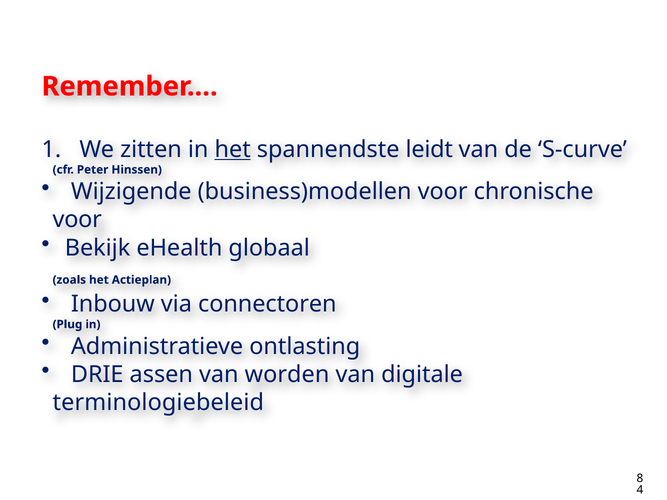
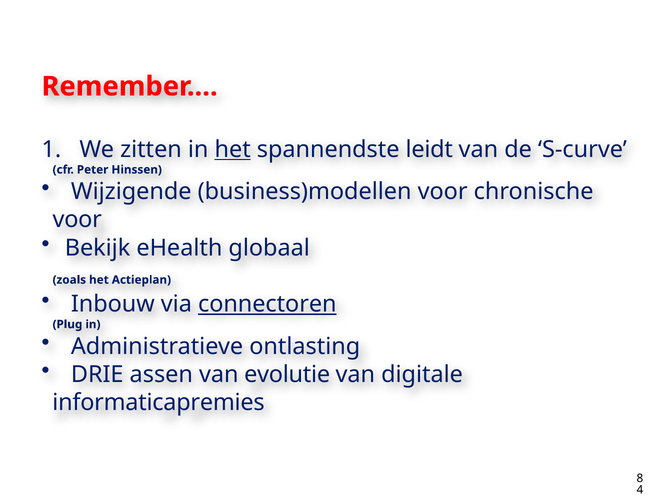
connectoren underline: none -> present (267, 304)
worden: worden -> evolutie (287, 375)
terminologiebeleid: terminologiebeleid -> informaticapremies (158, 403)
